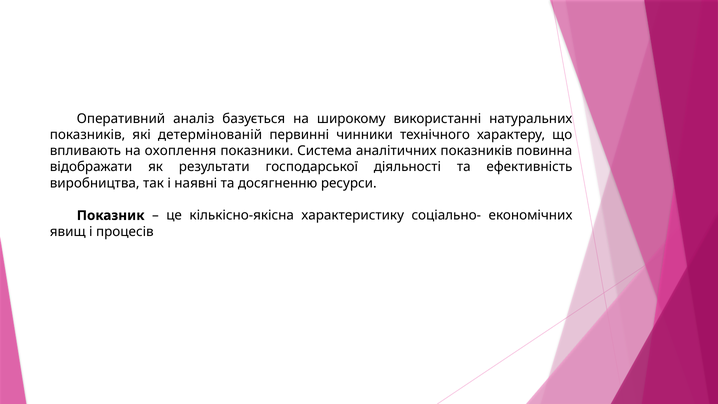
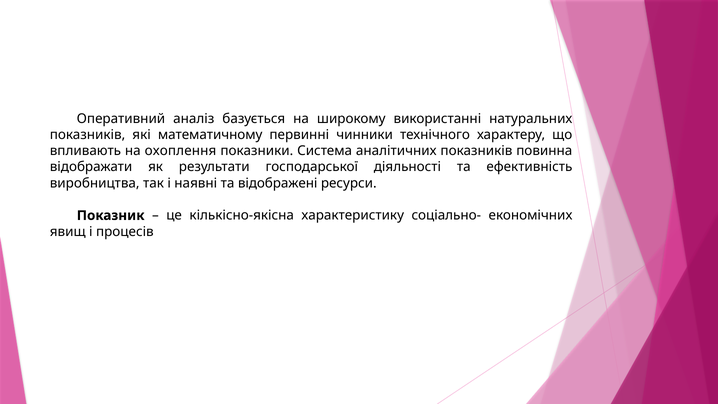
детермінованій: детермінованій -> математичному (210, 135)
досягненню: досягненню -> відображені (278, 183)
